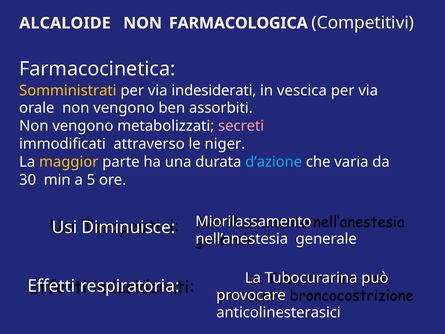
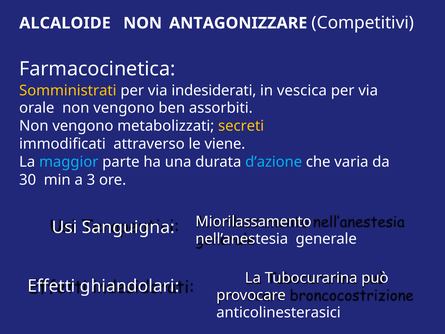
FARMACOLOGICA: FARMACOLOGICA -> ANTAGONIZZARE (238, 23)
secreti colour: pink -> yellow (241, 126)
niger: niger -> viene (225, 144)
maggior colour: yellow -> light blue (69, 162)
5: 5 -> 3 (91, 180)
Diminuisce: Diminuisce -> Sanguigna (128, 227)
respiratoria: respiratoria -> ghiandolari (130, 286)
